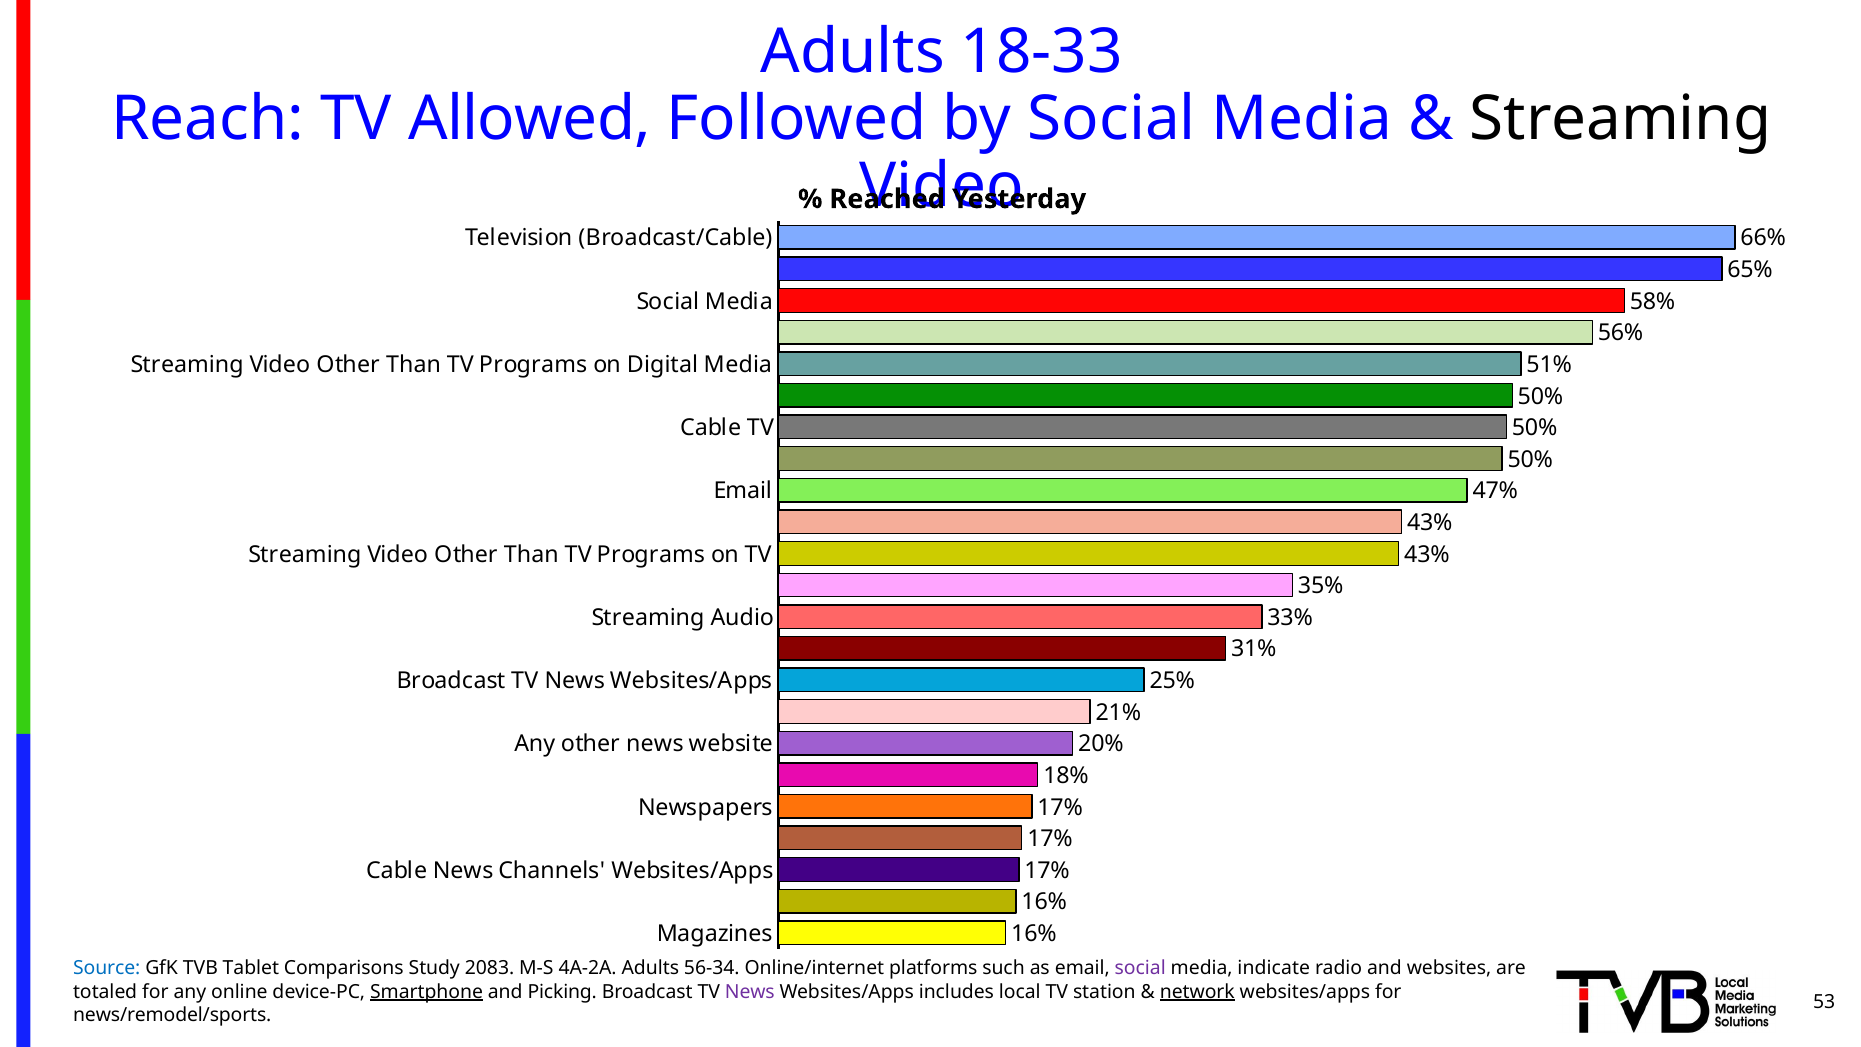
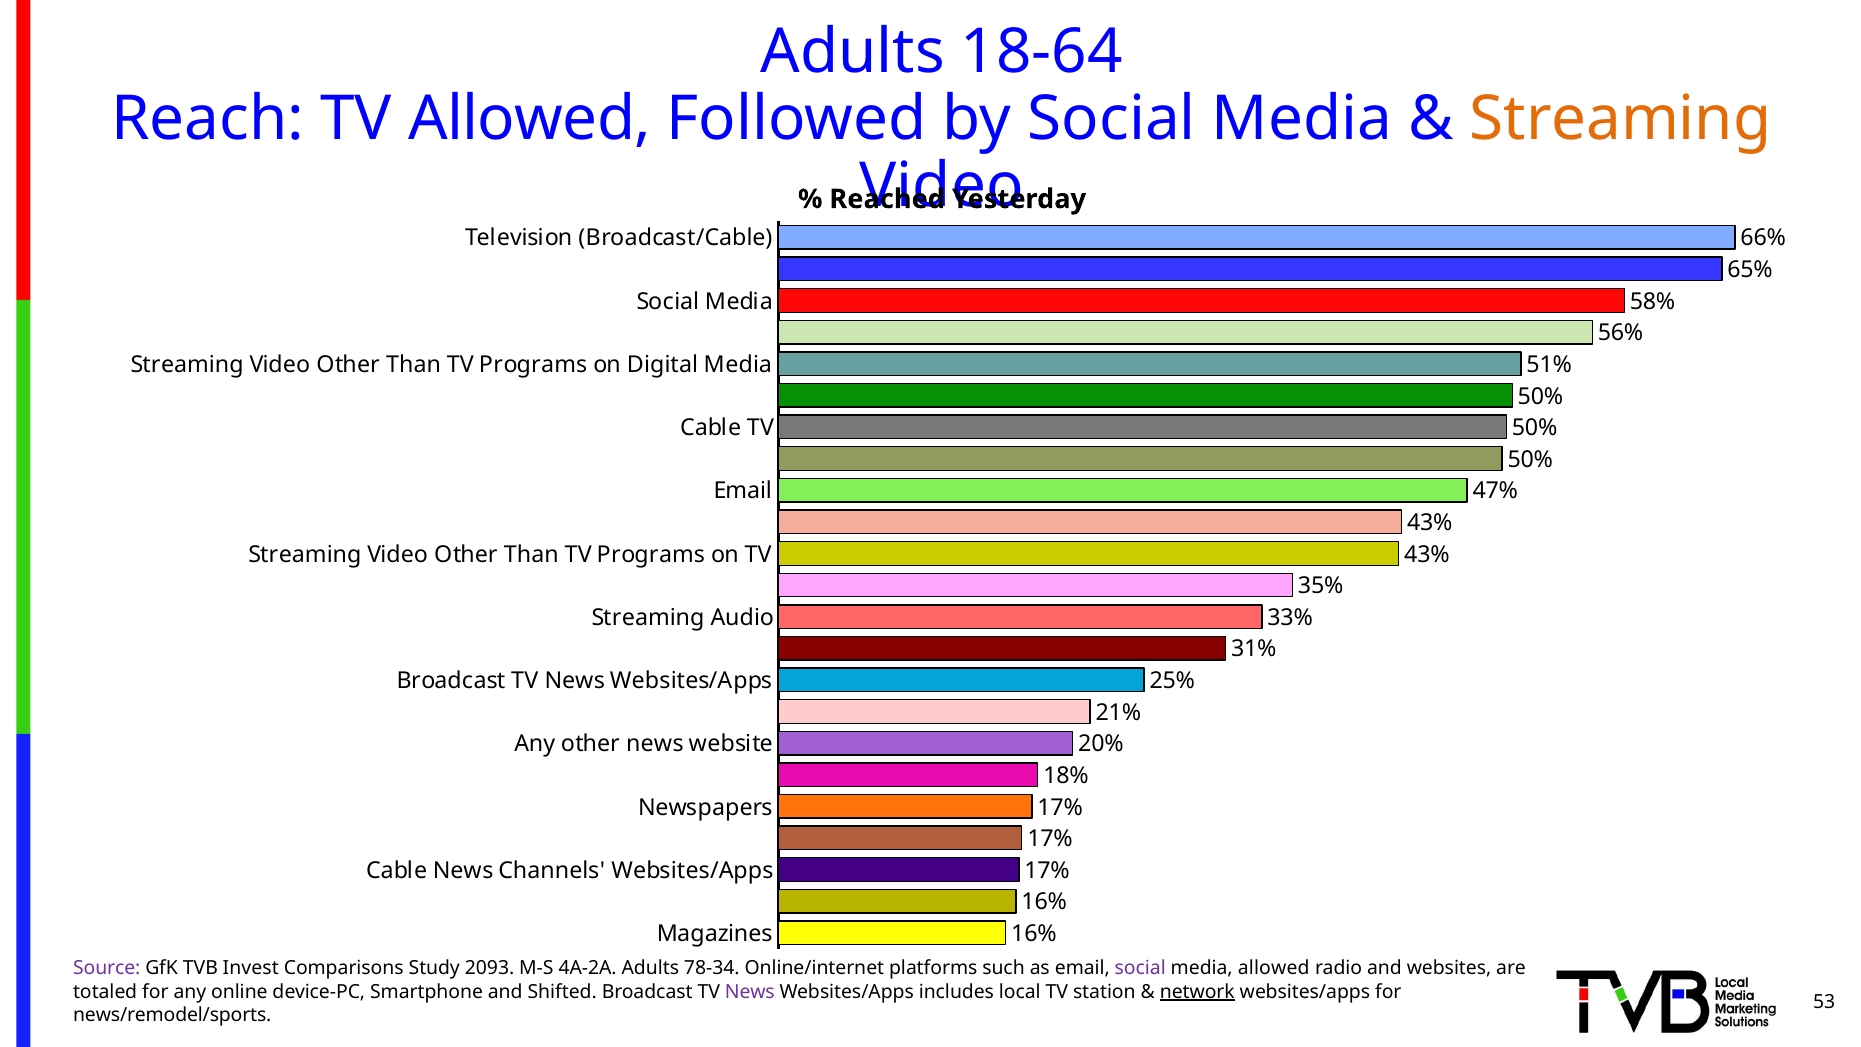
18-33: 18-33 -> 18-64 (1042, 52)
Streaming colour: black -> orange (1621, 119)
Source colour: blue -> purple (107, 968)
Tablet: Tablet -> Invest (251, 968)
2083: 2083 -> 2093 (490, 968)
56-34: 56-34 -> 78-34 (712, 968)
media indicate: indicate -> allowed (1274, 968)
Smartphone underline: present -> none (427, 991)
Picking: Picking -> Shifted (562, 991)
